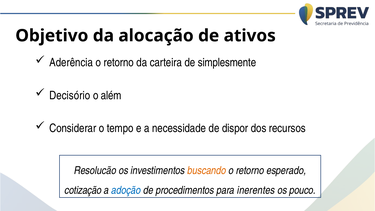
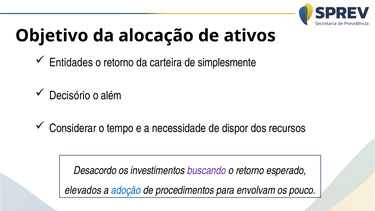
Aderência: Aderência -> Entidades (71, 63)
Resolucão: Resolucão -> Desacordo (95, 171)
buscando colour: orange -> purple (207, 171)
cotização: cotização -> elevados (83, 190)
inerentes: inerentes -> envolvam (256, 190)
